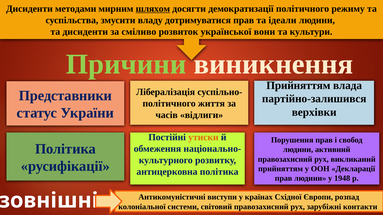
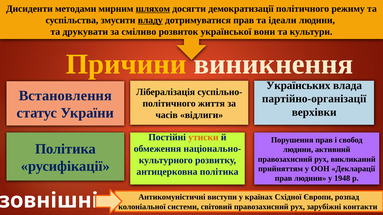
владу underline: none -> present (150, 20)
та дисиденти: дисиденти -> друкувати (85, 32)
Причини colour: light green -> yellow (126, 64)
Прийняттям: Прийняттям -> Українських (298, 85)
Представники: Представники -> Встановлення (65, 96)
партійно-залишився: партійно-залишився -> партійно-організації (314, 99)
